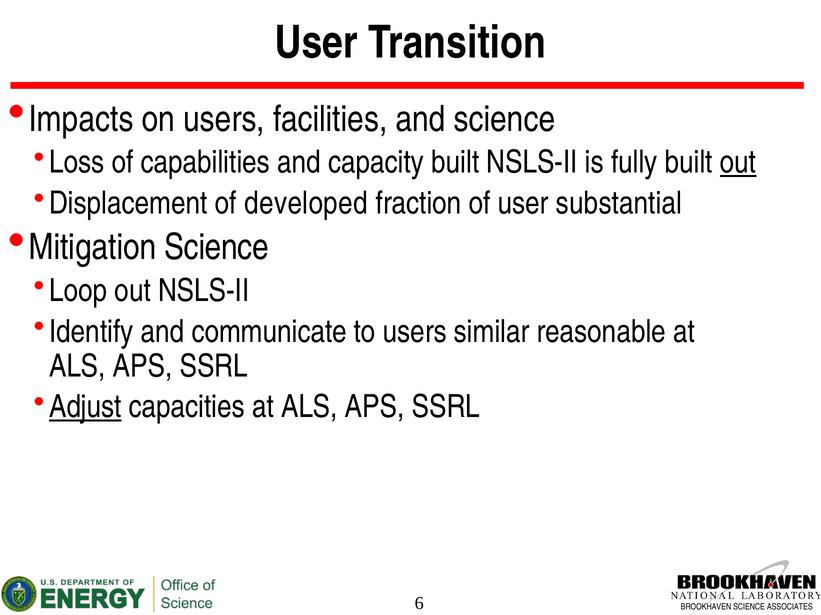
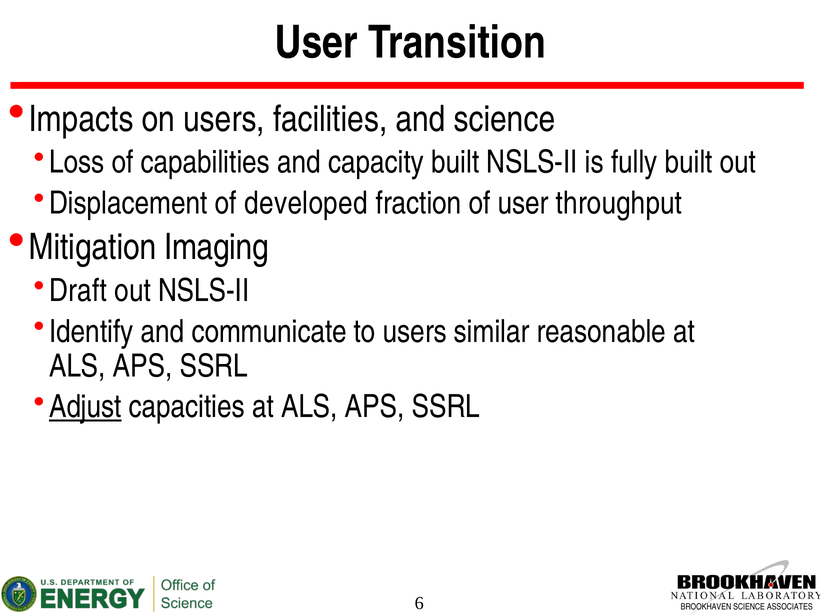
out underline: present -> none (738, 163)
substantial: substantial -> throughput (619, 204)
Mitigation Science: Science -> Imaging (217, 248)
Loop: Loop -> Draft (78, 291)
